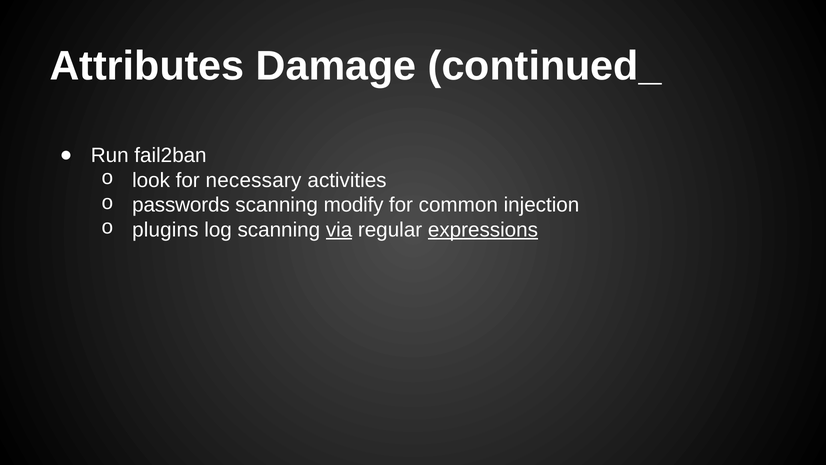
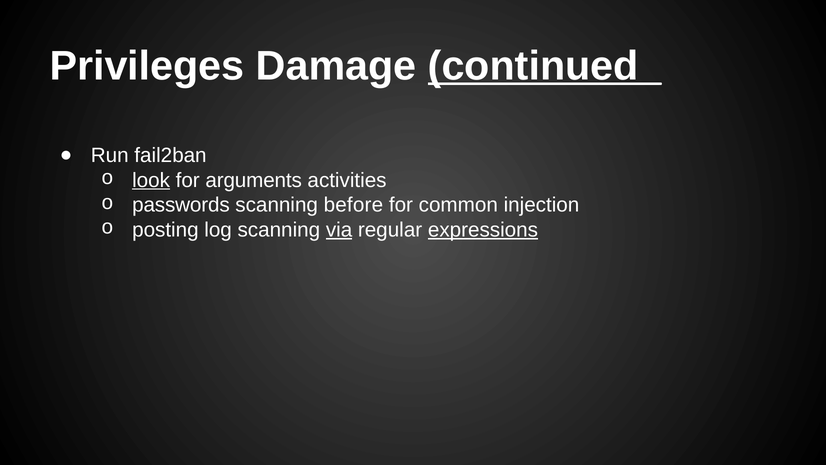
Attributes: Attributes -> Privileges (147, 66)
continued_ underline: none -> present (545, 66)
look underline: none -> present (151, 180)
necessary: necessary -> arguments (254, 180)
modify: modify -> before (353, 205)
plugins: plugins -> posting (165, 230)
